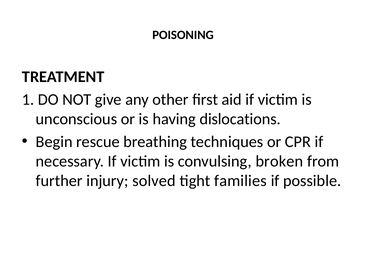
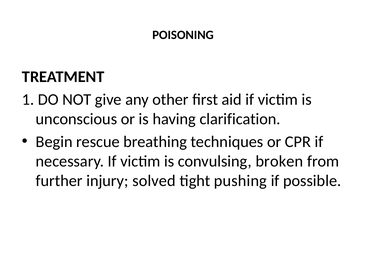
dislocations: dislocations -> clarification (240, 119)
families: families -> pushing (240, 181)
